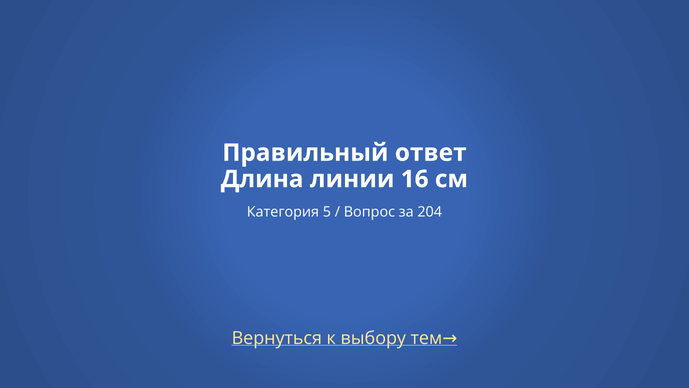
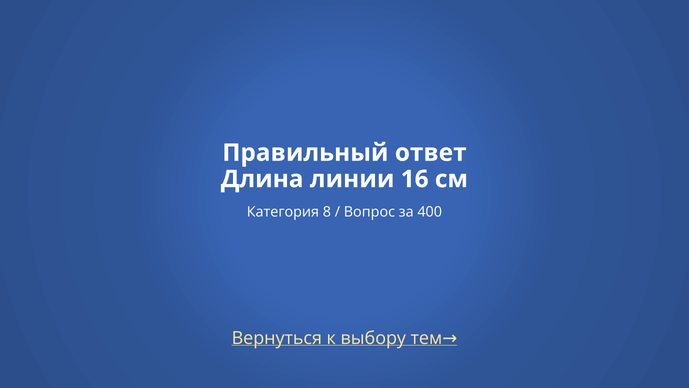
5: 5 -> 8 (327, 212)
204: 204 -> 400 (430, 212)
